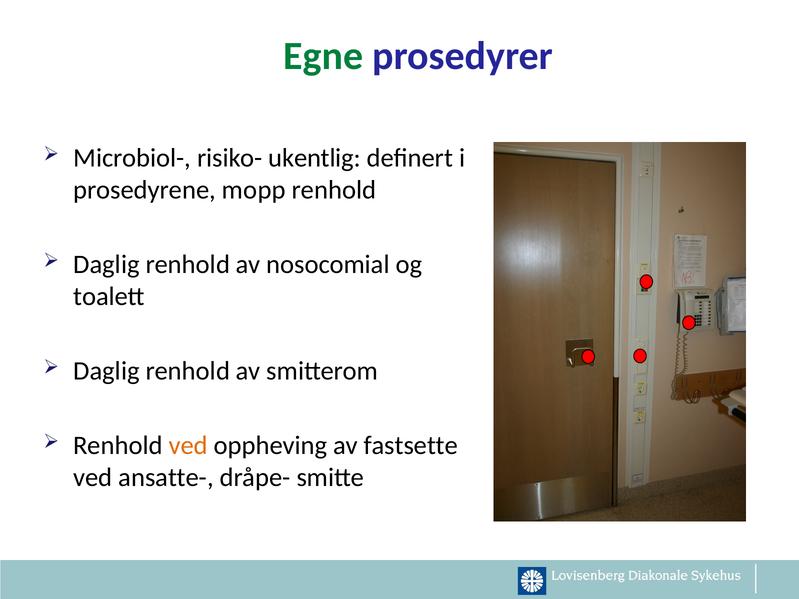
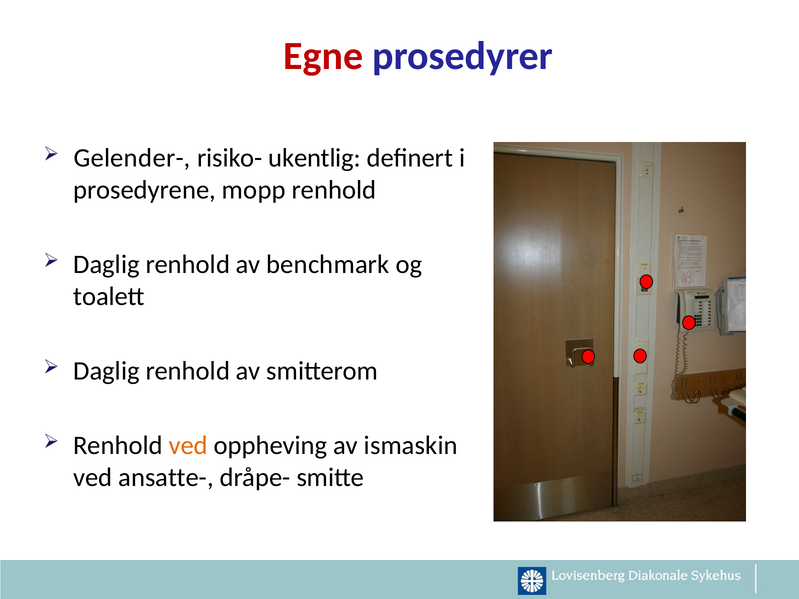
Egne colour: green -> red (323, 56)
Microbiol-: Microbiol- -> Gelender- (132, 158)
nosocomial: nosocomial -> benchmark (328, 264)
fastsette: fastsette -> ismaskin (411, 445)
